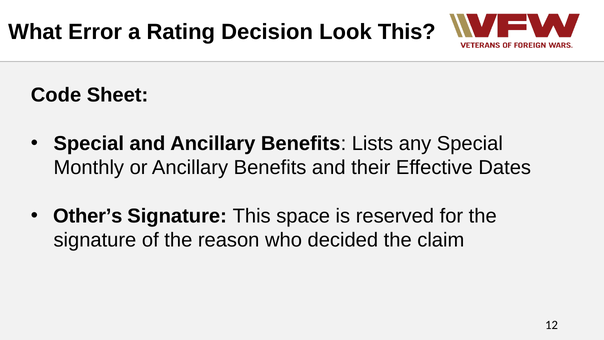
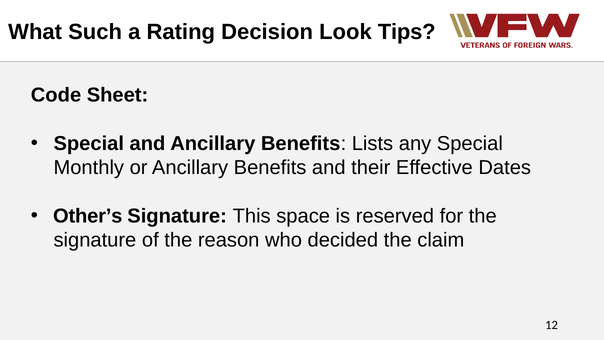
Error: Error -> Such (95, 32)
Look This: This -> Tips (407, 32)
